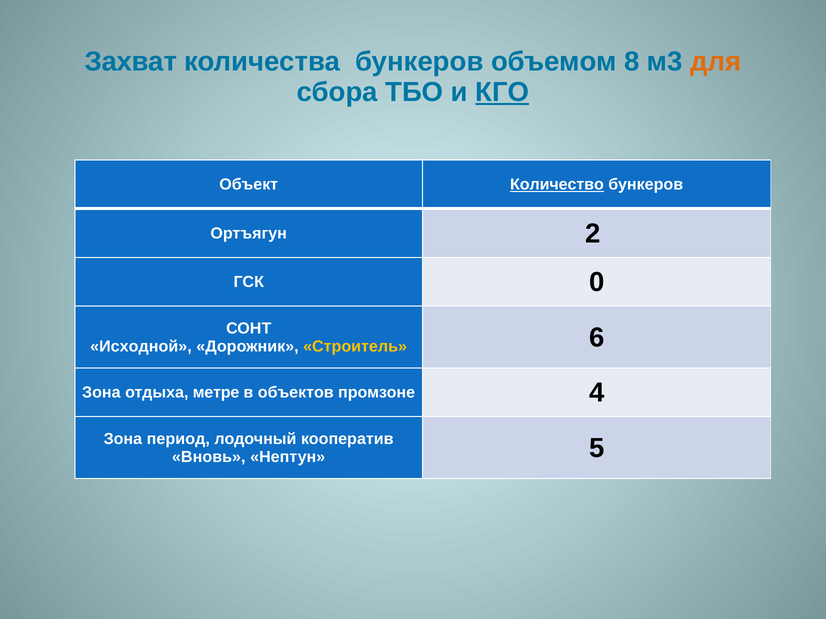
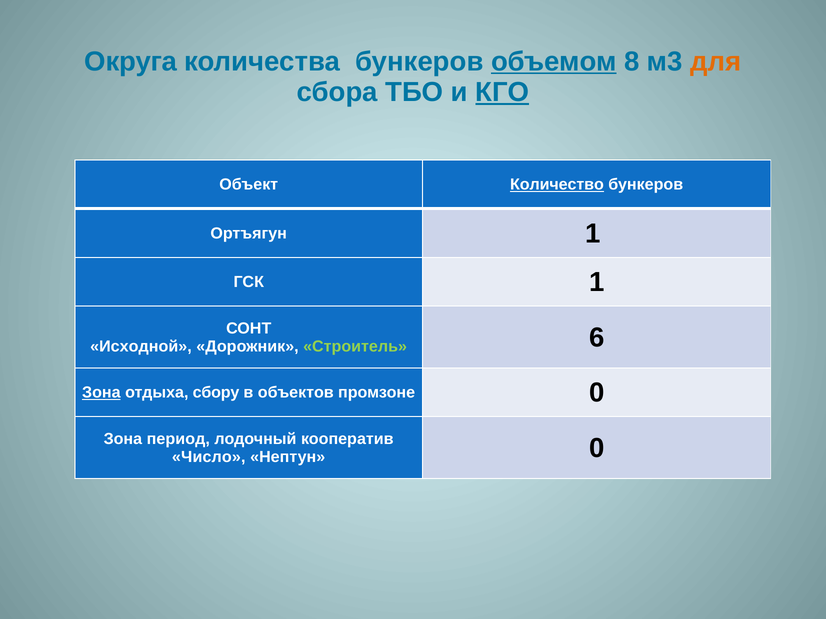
Захват: Захват -> Округа (131, 62)
объемом underline: none -> present (554, 62)
Ортъягун 2: 2 -> 1 (593, 234)
ГСК 0: 0 -> 1 (597, 282)
Строитель colour: yellow -> light green (355, 347)
Зона underline: none -> present (101, 393)
метре: метре -> сбору (216, 393)
промзоне 4: 4 -> 0 (597, 393)
Вновь: Вновь -> Число (209, 457)
Нептун 5: 5 -> 0 (597, 448)
